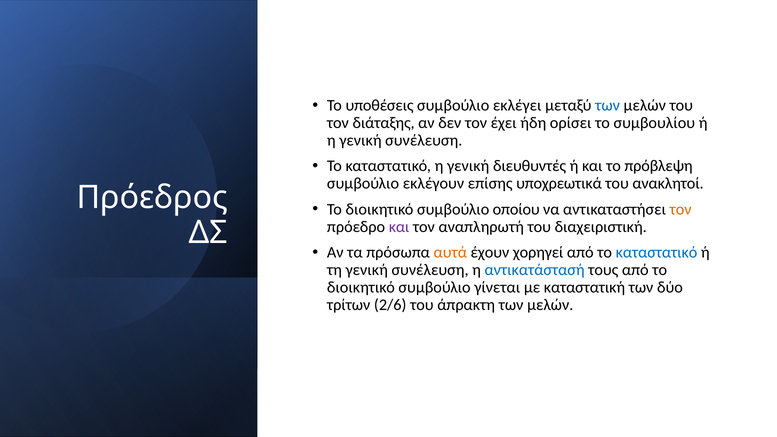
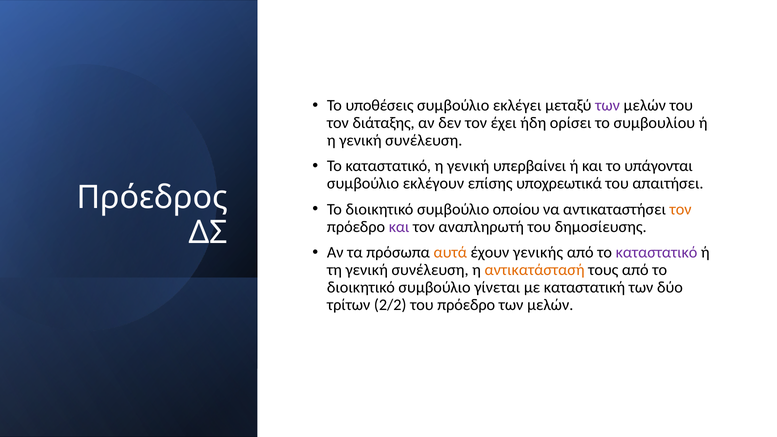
των colour: blue -> purple (608, 106)
διευθυντές: διευθυντές -> υπερβαίνει (530, 166)
πρόβλεψη: πρόβλεψη -> υπάγονται (659, 166)
ανακλητοί: ανακλητοί -> απαιτήσει (668, 184)
διαχειριστική: διαχειριστική -> δημοσίευσης (601, 227)
χορηγεί: χορηγεί -> γενικής (538, 252)
καταστατικό colour: blue -> purple (656, 252)
αντικατάστασή colour: blue -> orange (535, 270)
2/6: 2/6 -> 2/2 (390, 305)
του άπρακτη: άπρακτη -> πρόεδρο (466, 305)
